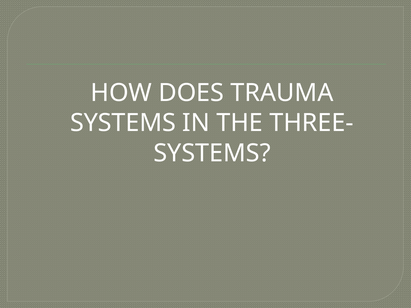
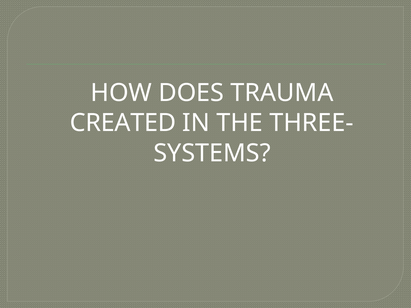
SYSTEMS: SYSTEMS -> CREATED (123, 123)
